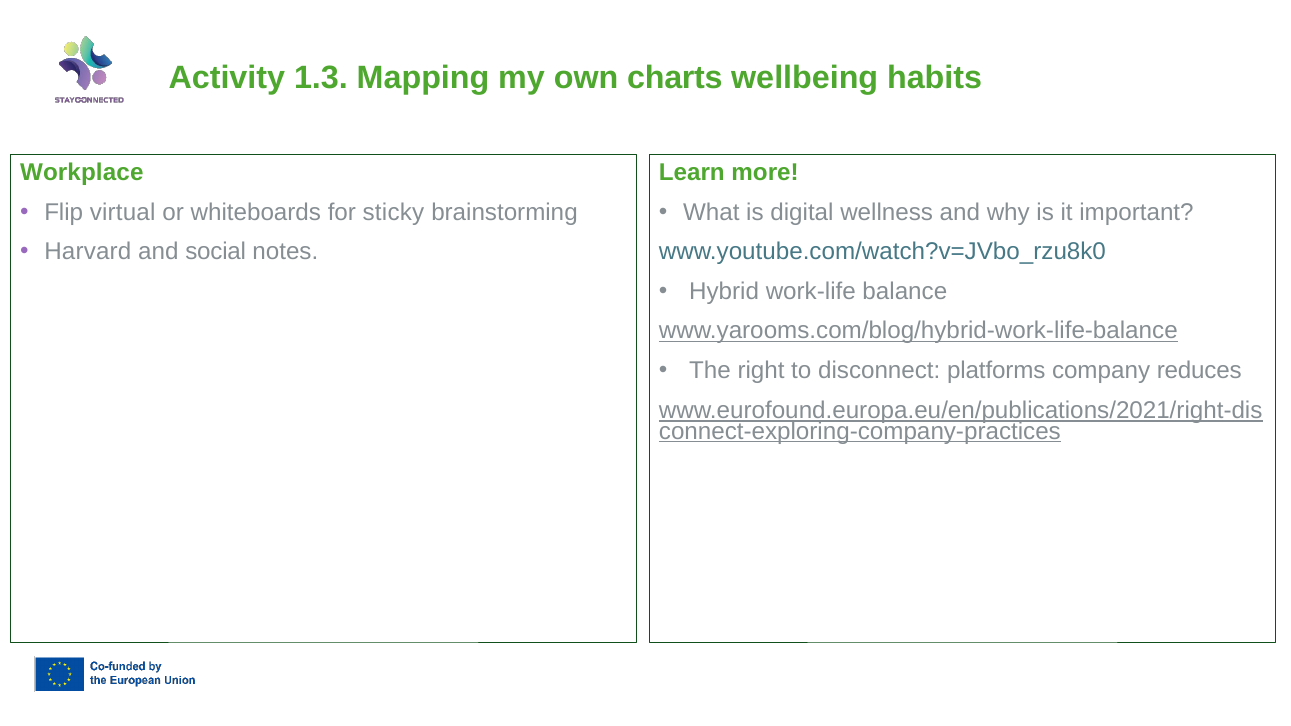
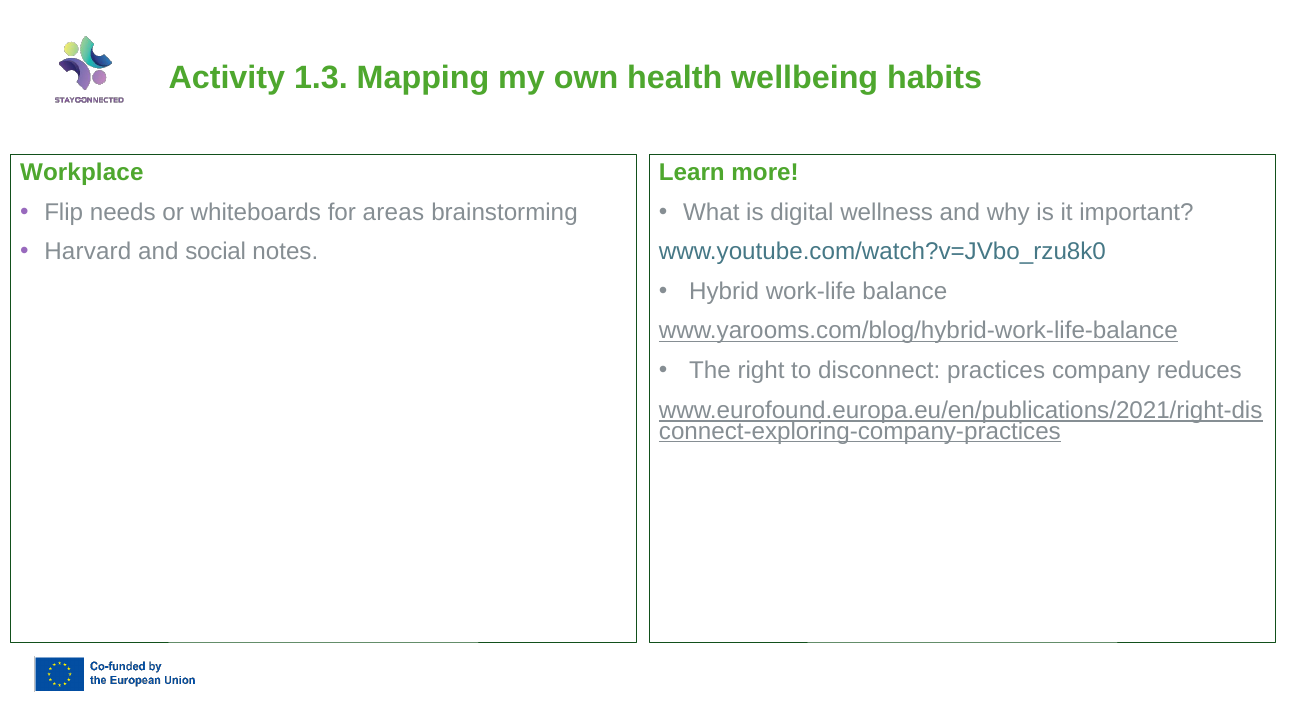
charts: charts -> health (675, 78)
virtual: virtual -> needs (123, 212)
sticky: sticky -> areas (393, 212)
platforms: platforms -> practices (996, 371)
